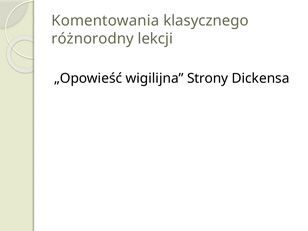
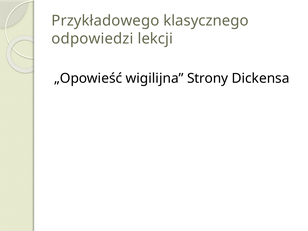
Komentowania: Komentowania -> Przykładowego (105, 21)
różnorodny: różnorodny -> odpowiedzi (92, 39)
